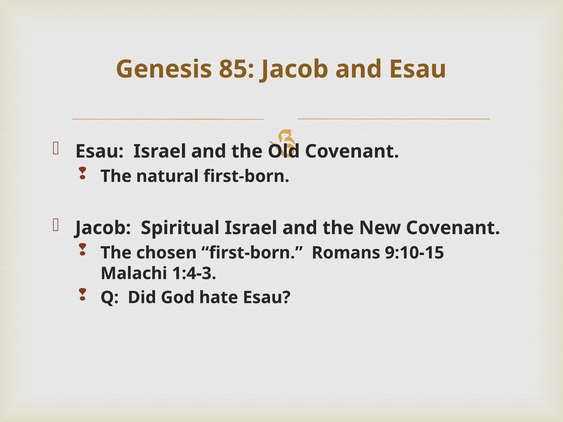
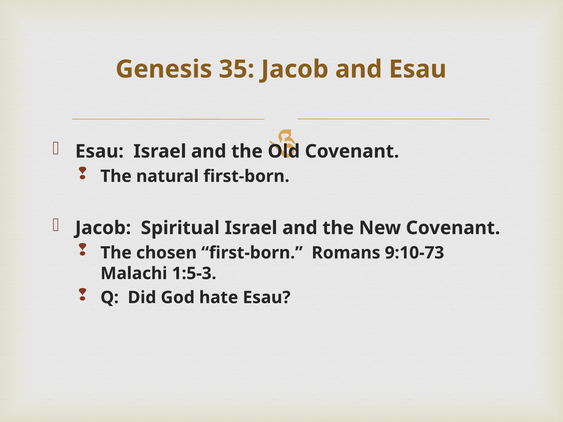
85: 85 -> 35 (237, 69)
9:10-15: 9:10-15 -> 9:10-73 (415, 253)
1:4-3: 1:4-3 -> 1:5-3 (194, 274)
